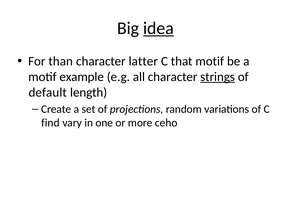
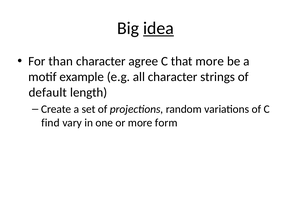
latter: latter -> agree (143, 61)
that motif: motif -> more (210, 61)
strings underline: present -> none (218, 77)
ceho: ceho -> form (166, 122)
